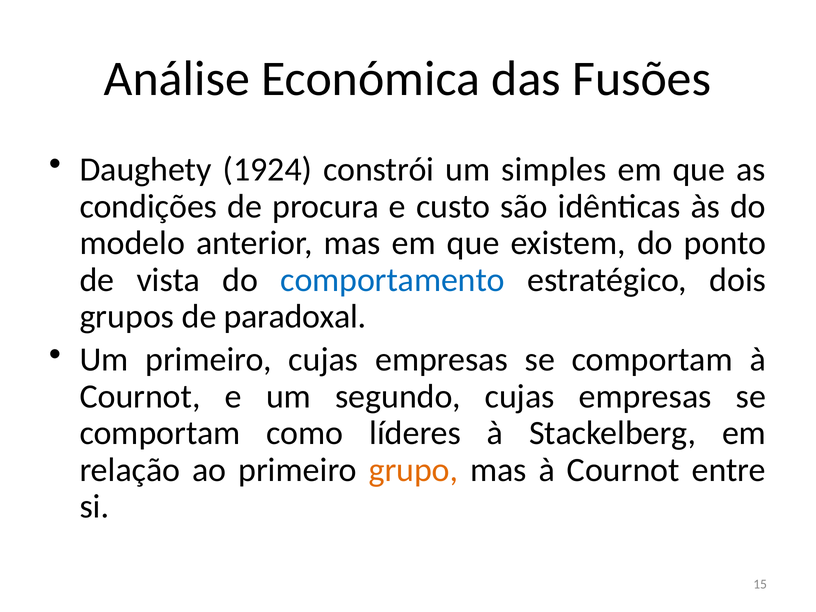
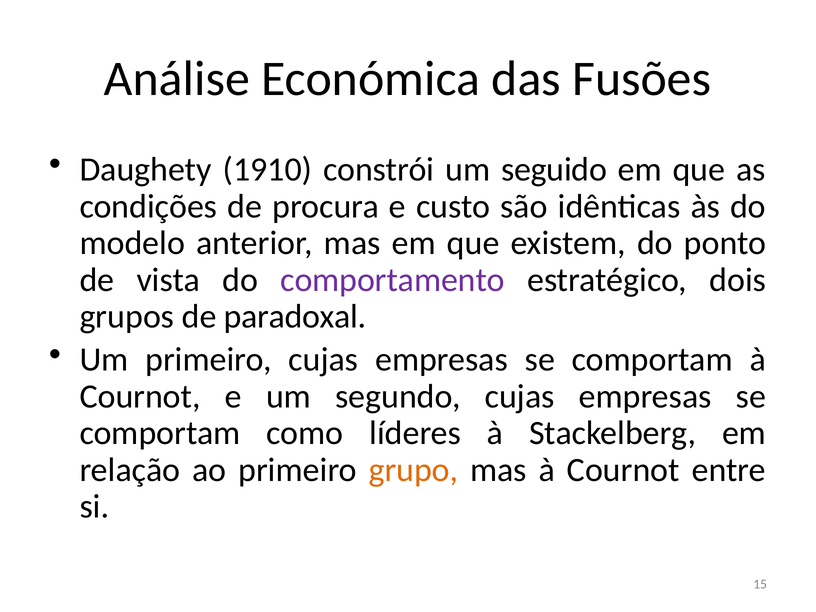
1924: 1924 -> 1910 (267, 170)
simples: simples -> seguido (554, 170)
comportamento colour: blue -> purple (393, 280)
